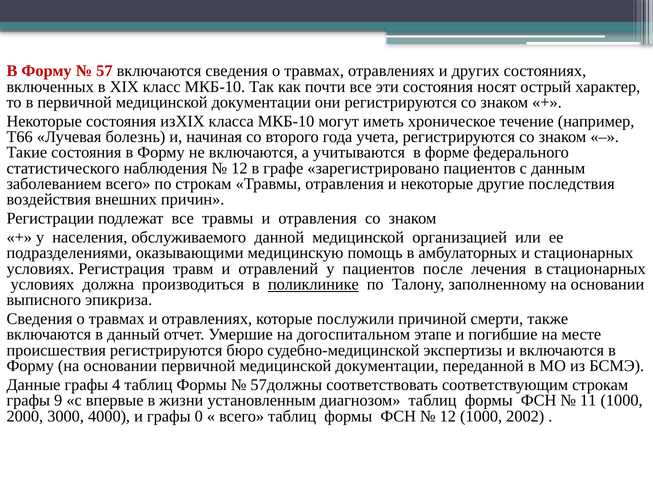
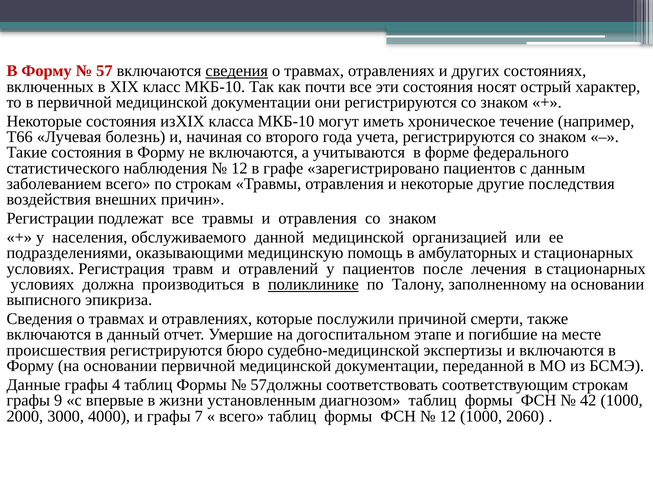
сведения underline: none -> present (237, 71)
11: 11 -> 42 (588, 401)
0: 0 -> 7 (199, 417)
2002: 2002 -> 2060 (525, 417)
